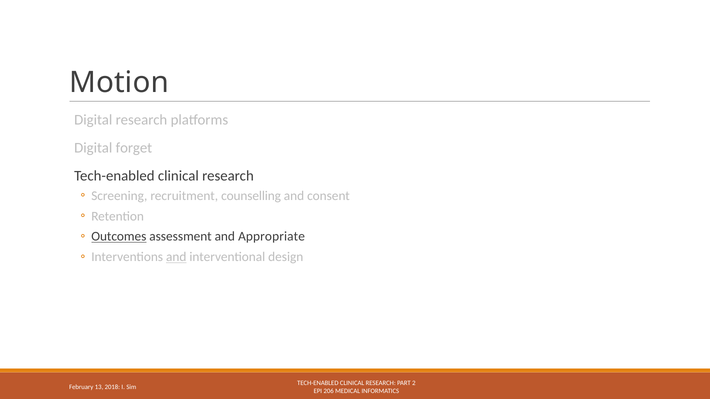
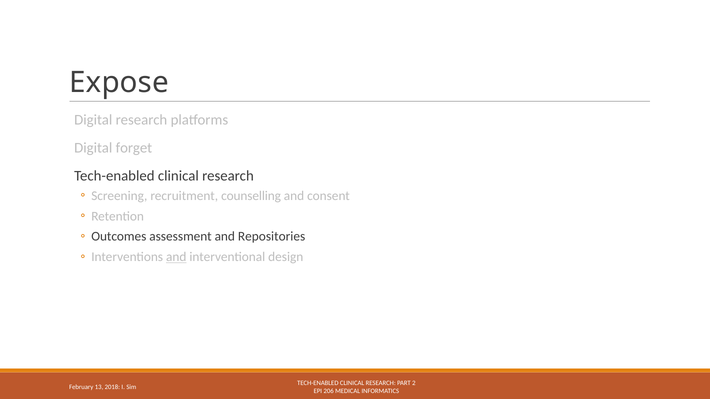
Motion: Motion -> Expose (119, 83)
Outcomes underline: present -> none (119, 237)
Appropriate: Appropriate -> Repositories (272, 237)
